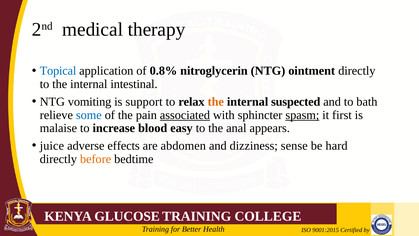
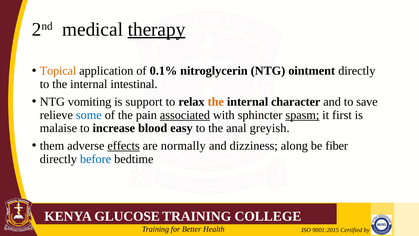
therapy underline: none -> present (157, 29)
Topical colour: blue -> orange (58, 71)
0.8%: 0.8% -> 0.1% (163, 71)
suspected: suspected -> character (296, 102)
bath: bath -> save (367, 102)
appears: appears -> greyish (270, 128)
juice: juice -> them (52, 146)
effects underline: none -> present (124, 146)
abdomen: abdomen -> normally (183, 146)
sense: sense -> along (294, 146)
hard: hard -> fiber (337, 146)
before colour: orange -> blue (96, 159)
